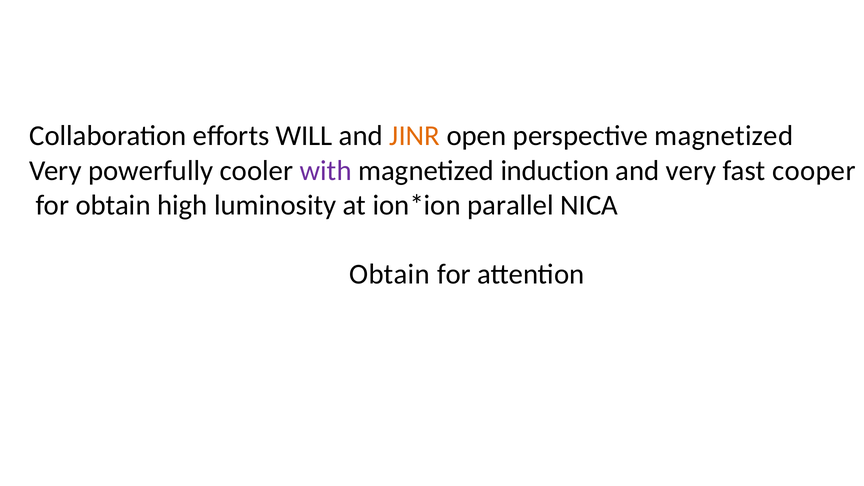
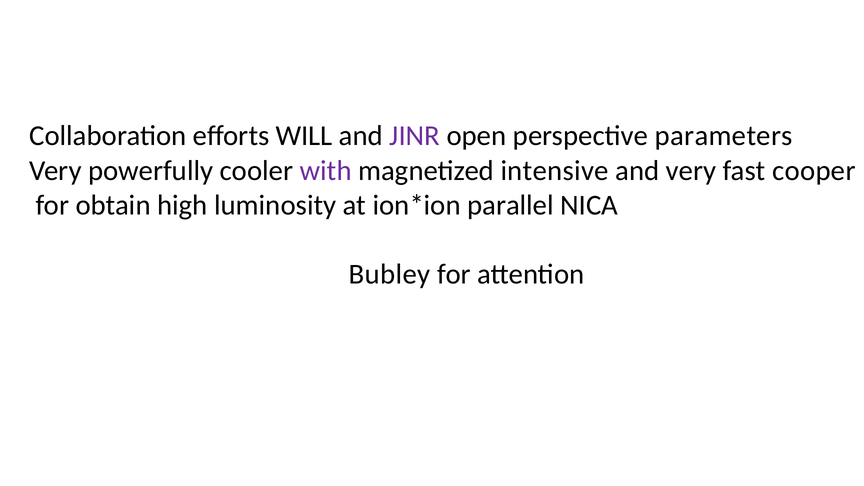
JINR colour: orange -> purple (415, 136)
perspective magnetized: magnetized -> parameters (724, 136)
induction: induction -> intensive (555, 171)
Obtain: Obtain -> Bubley (390, 274)
